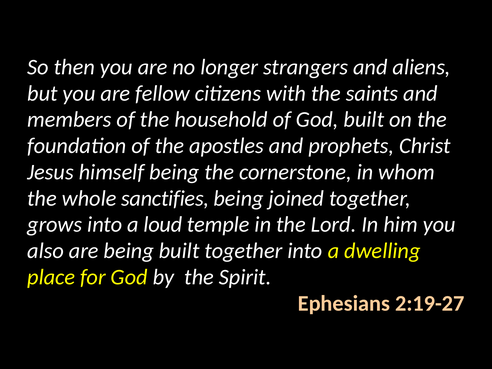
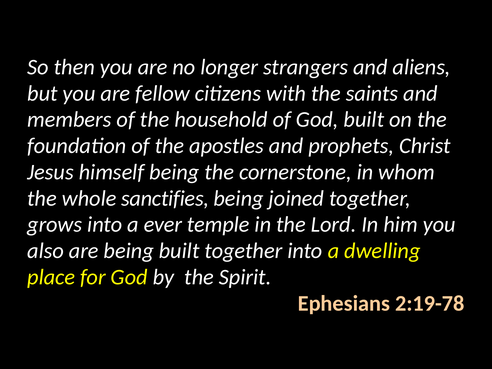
loud: loud -> ever (163, 225)
2:19-27: 2:19-27 -> 2:19-78 (430, 303)
